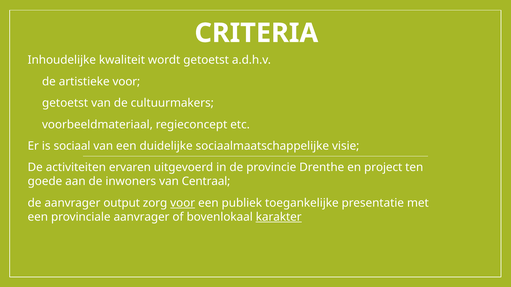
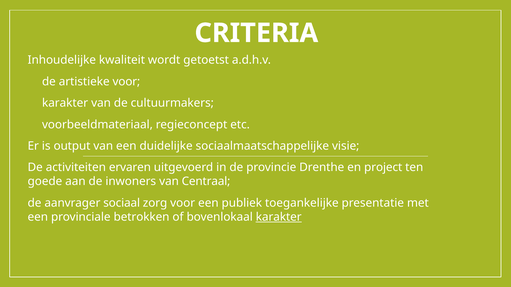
getoetst: getoetst -> karakter (65, 103)
sociaal: sociaal -> output (72, 146)
output: output -> sociaal (122, 203)
voor underline: present -> none (183, 203)
provinciale aanvrager: aanvrager -> betrokken (142, 217)
